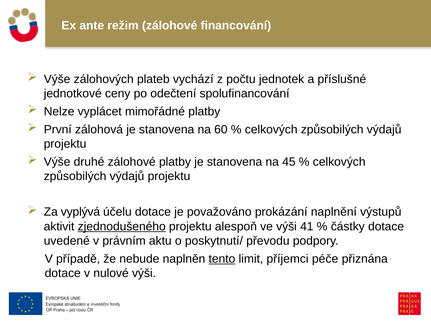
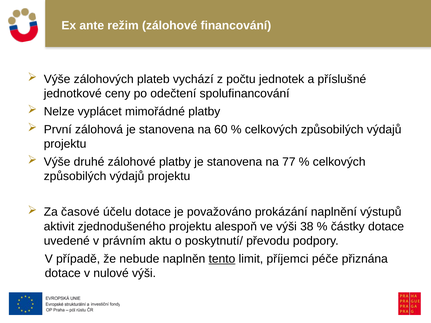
45: 45 -> 77 (289, 162)
vyplývá: vyplývá -> časové (80, 212)
zjednodušeného underline: present -> none (122, 227)
41: 41 -> 38 (307, 227)
